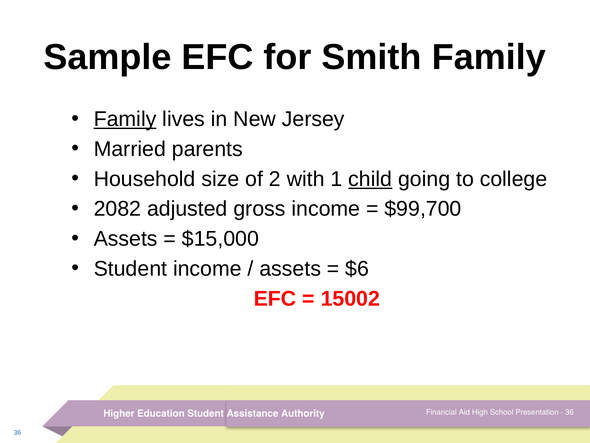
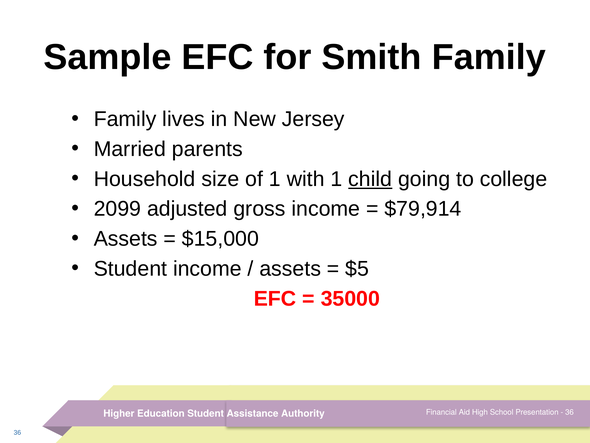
Family underline: present -> none (125, 119)
of 2: 2 -> 1 (275, 179)
2082: 2082 -> 2099 (117, 209)
$99,700: $99,700 -> $79,914 (423, 209)
$6: $6 -> $5 (357, 268)
15002: 15002 -> 35000 (350, 298)
